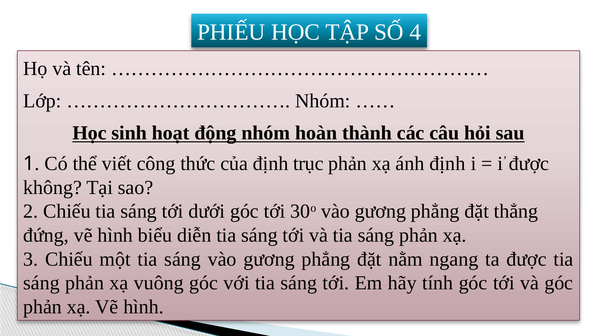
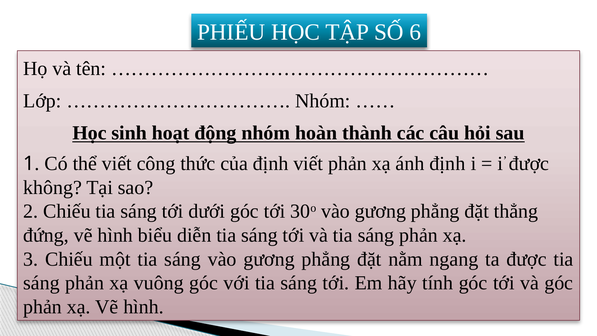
4: 4 -> 6 (415, 32)
định trục: trục -> viết (308, 163)
